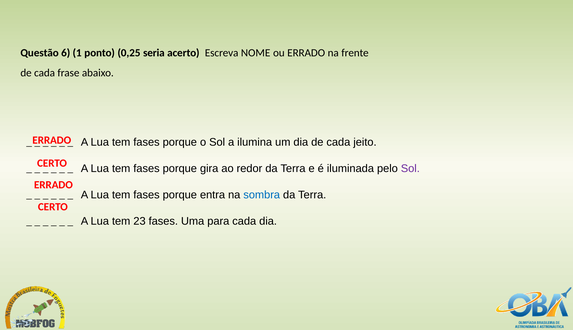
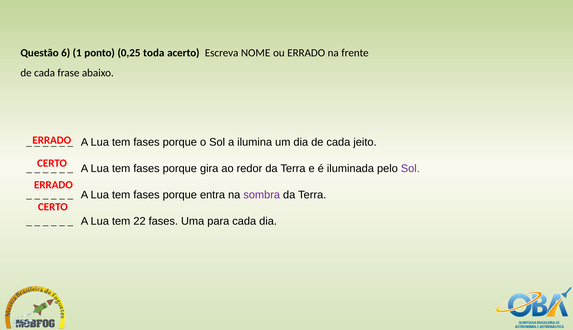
seria: seria -> toda (154, 53)
sombra colour: blue -> purple (262, 195)
23: 23 -> 22 (140, 221)
